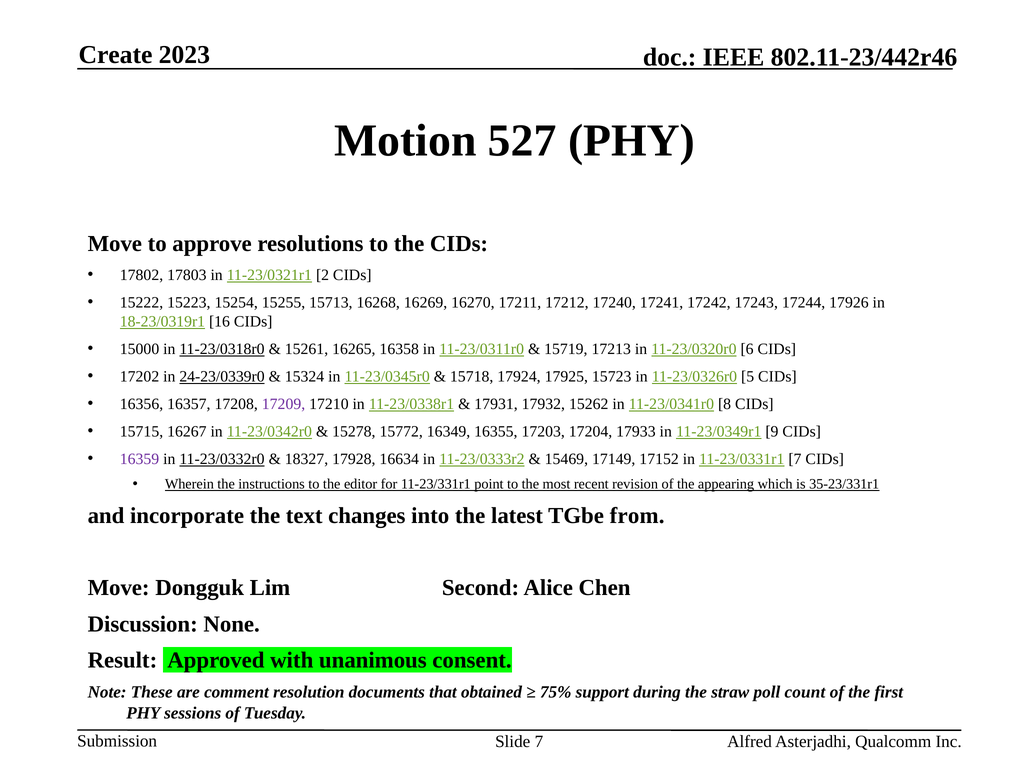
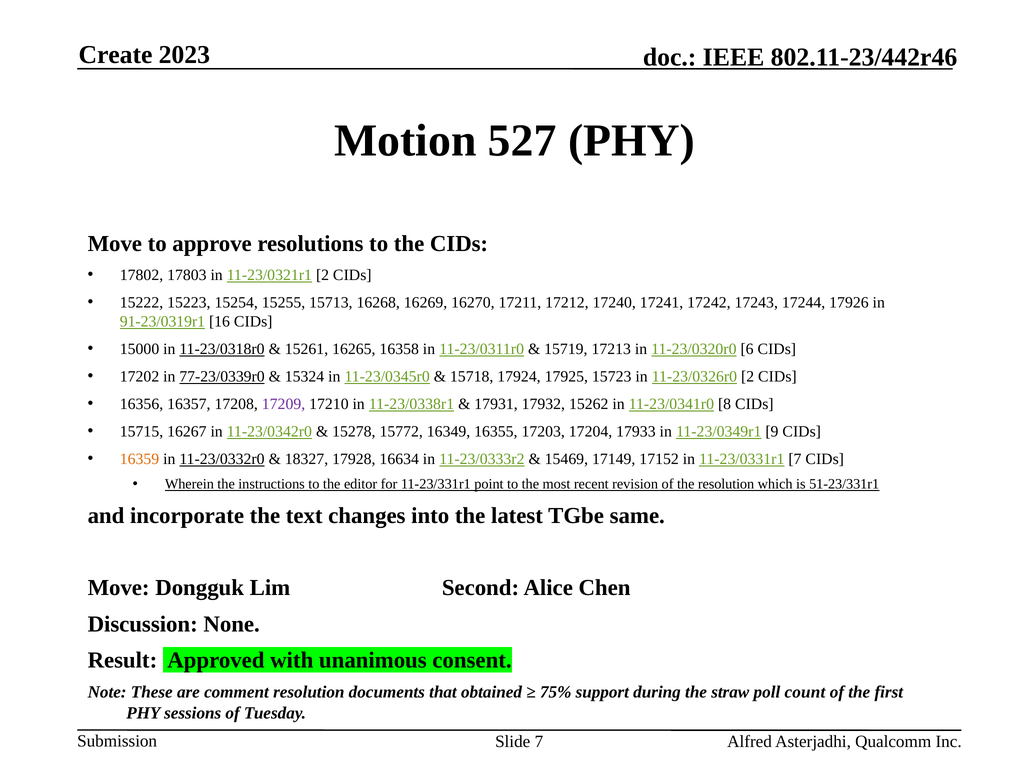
18-23/0319r1: 18-23/0319r1 -> 91-23/0319r1 (162, 321)
24-23/0339r0: 24-23/0339r0 -> 77-23/0339r0 (222, 376)
11-23/0326r0 5: 5 -> 2 (748, 376)
16359 colour: purple -> orange (140, 459)
the appearing: appearing -> resolution (726, 484)
35-23/331r1: 35-23/331r1 -> 51-23/331r1 (844, 484)
from: from -> same (637, 515)
